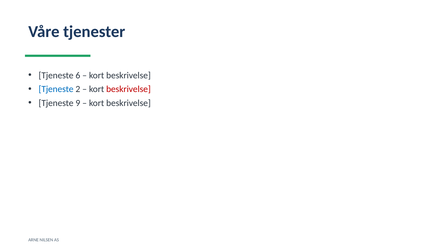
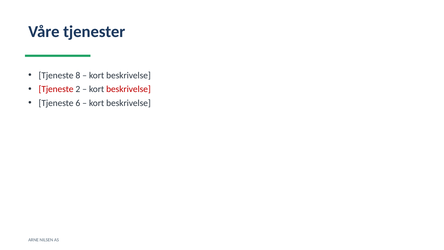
6: 6 -> 8 (78, 75)
Tjeneste colour: blue -> red (56, 89)
9: 9 -> 6 (78, 103)
